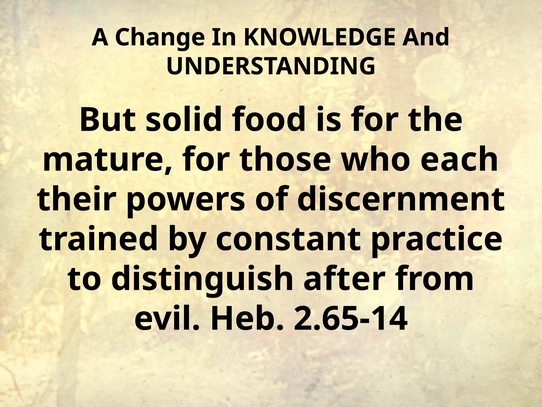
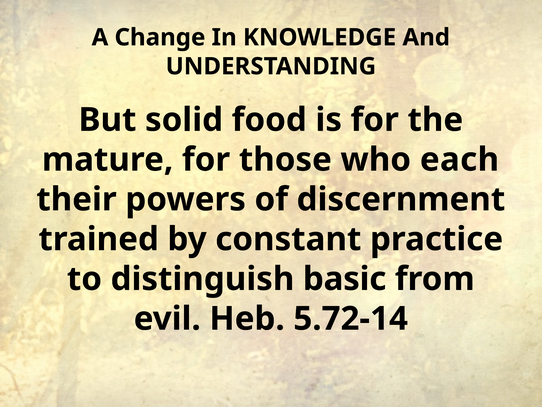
after: after -> basic (345, 279)
2.65-14: 2.65-14 -> 5.72-14 (351, 318)
